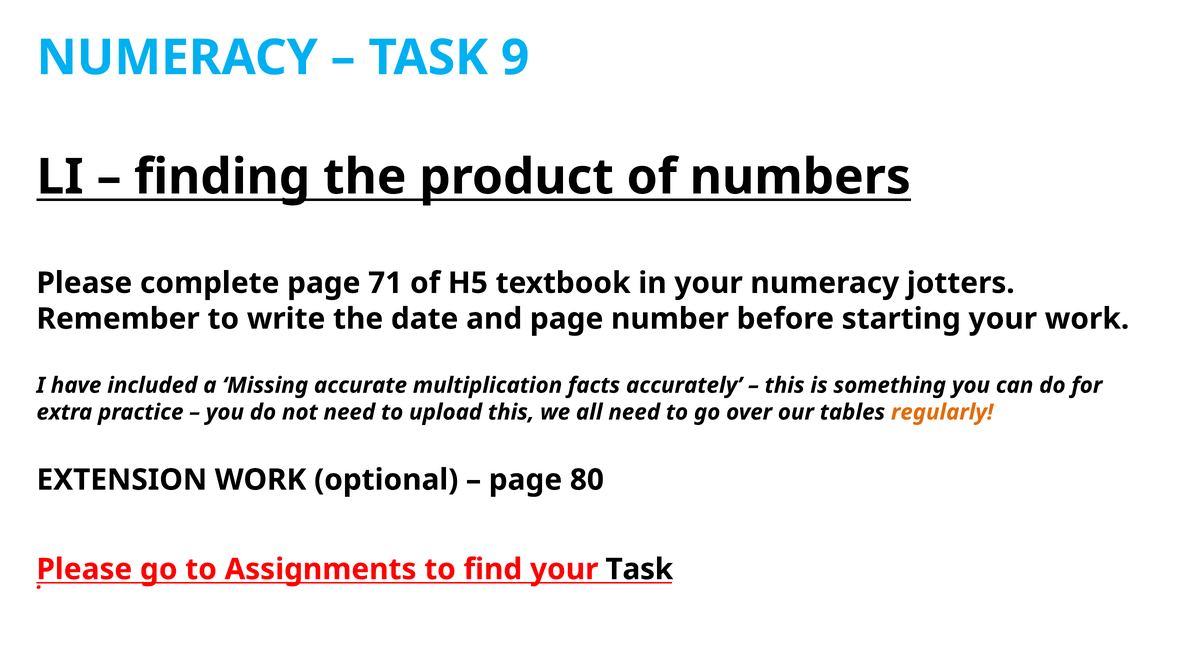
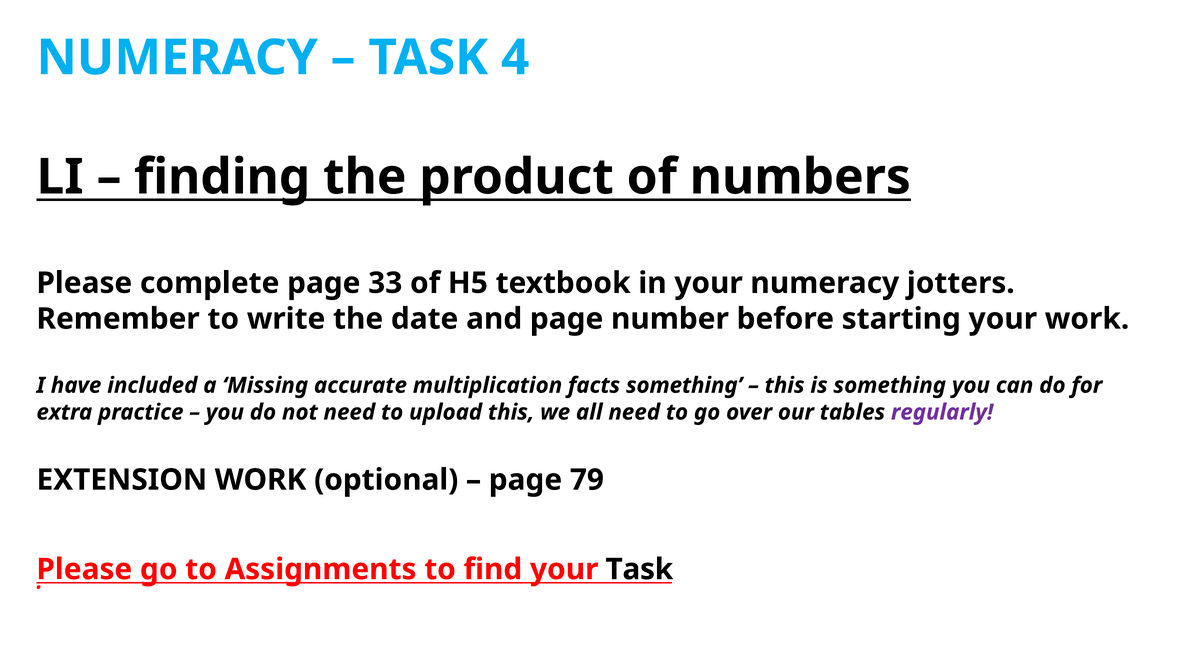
9: 9 -> 4 (515, 58)
71: 71 -> 33 (385, 283)
facts accurately: accurately -> something (684, 385)
regularly colour: orange -> purple (942, 412)
80: 80 -> 79 (587, 480)
